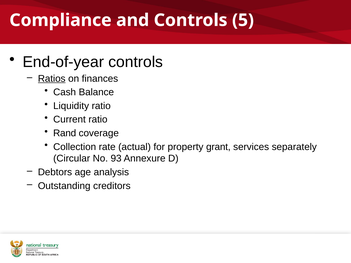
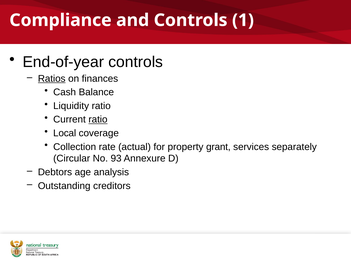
5: 5 -> 1 (243, 20)
ratio underline: none -> present (98, 120)
Rand: Rand -> Local (65, 133)
